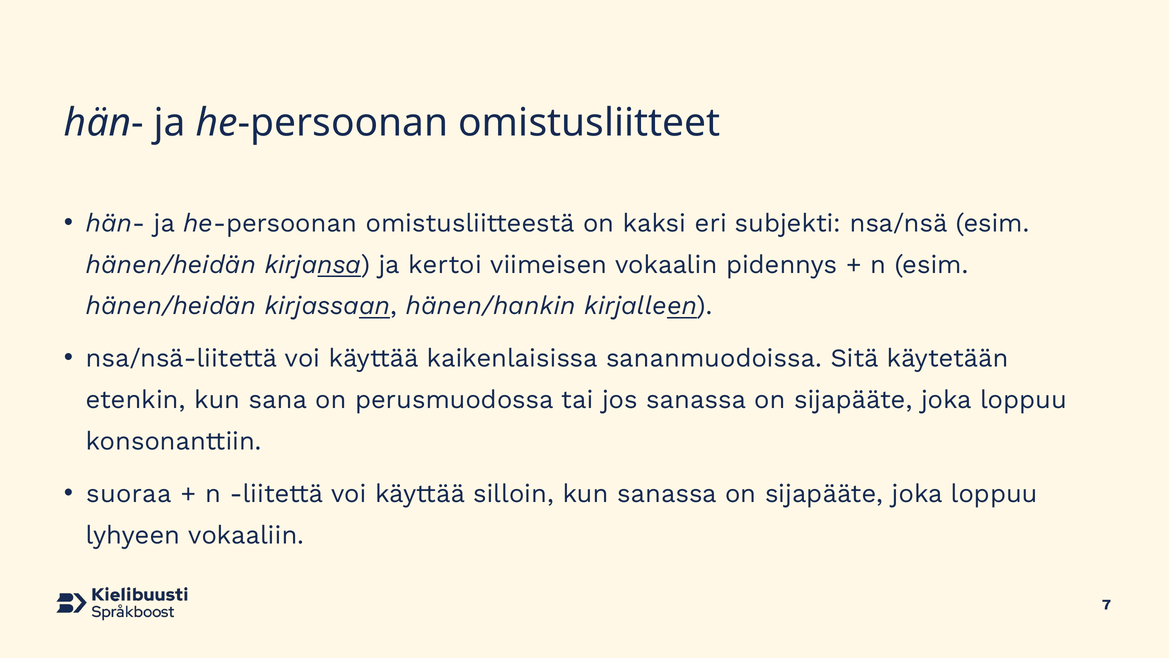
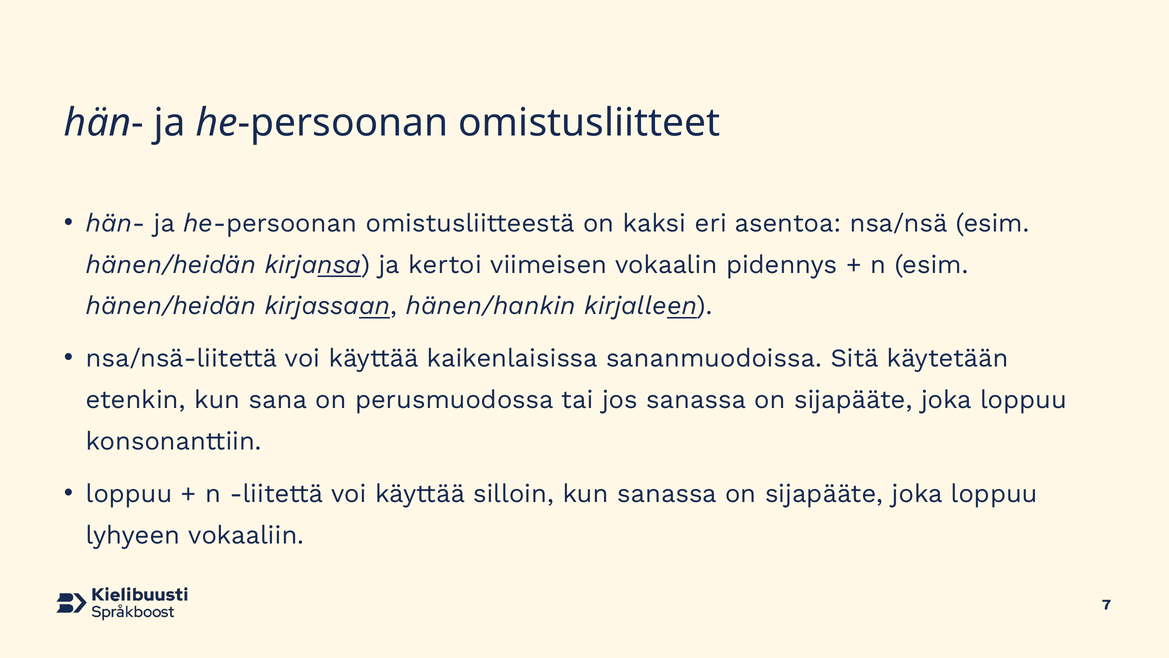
subjekti: subjekti -> asentoa (788, 223)
suoraa: suoraa -> loppuu (129, 493)
